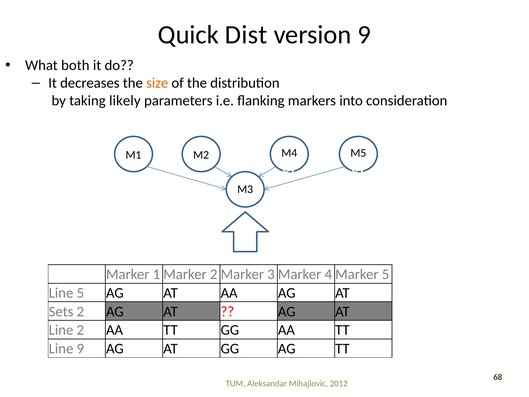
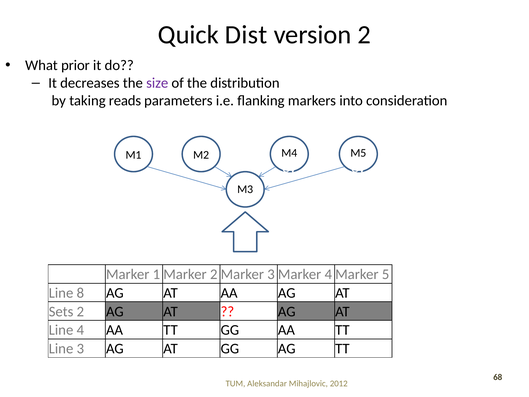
version 9: 9 -> 2 (364, 35)
both: both -> prior (75, 65)
size colour: orange -> purple (157, 83)
likely: likely -> reads (125, 101)
Line 5: 5 -> 8 (80, 293)
Line 2: 2 -> 4 (80, 330)
Line 9: 9 -> 3 (80, 348)
